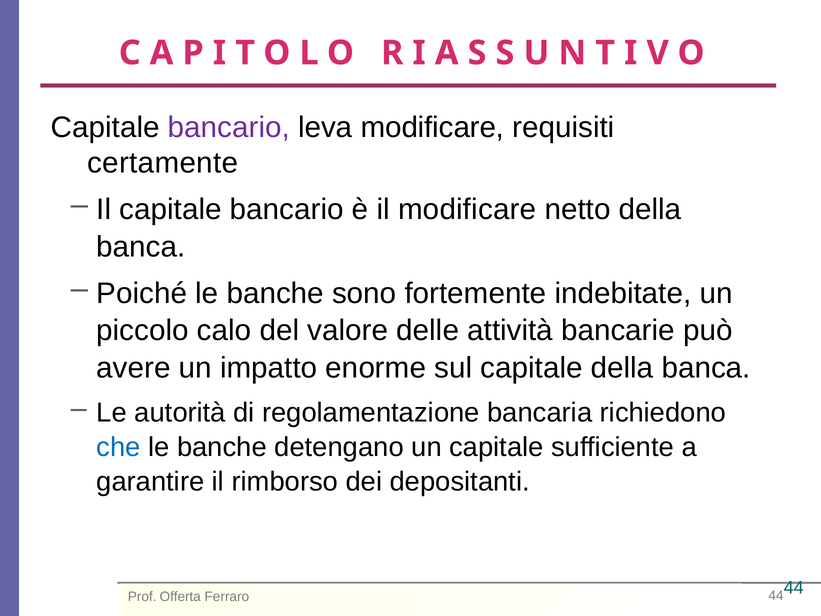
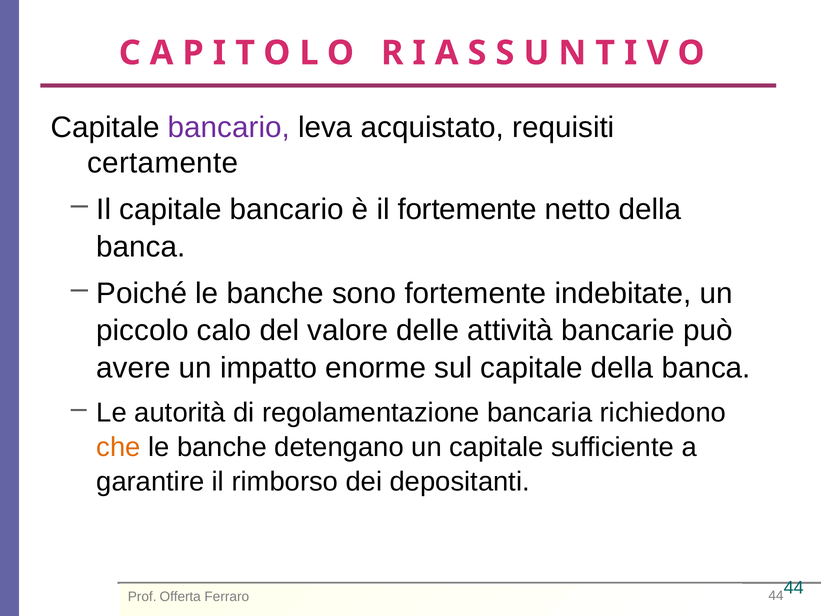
leva modificare: modificare -> acquistato (432, 127)
il modificare: modificare -> fortemente (467, 209)
che colour: blue -> orange (119, 447)
